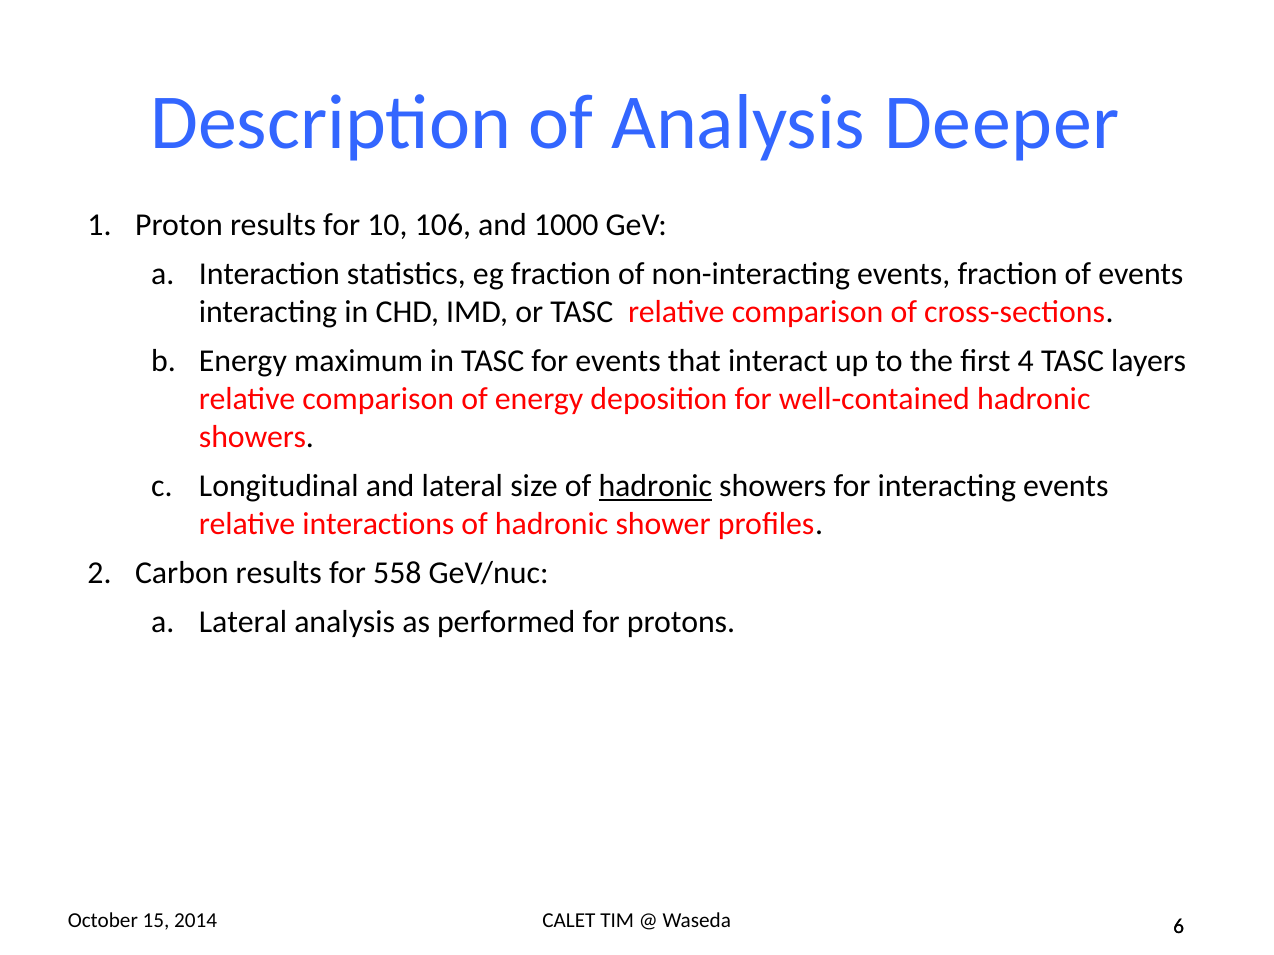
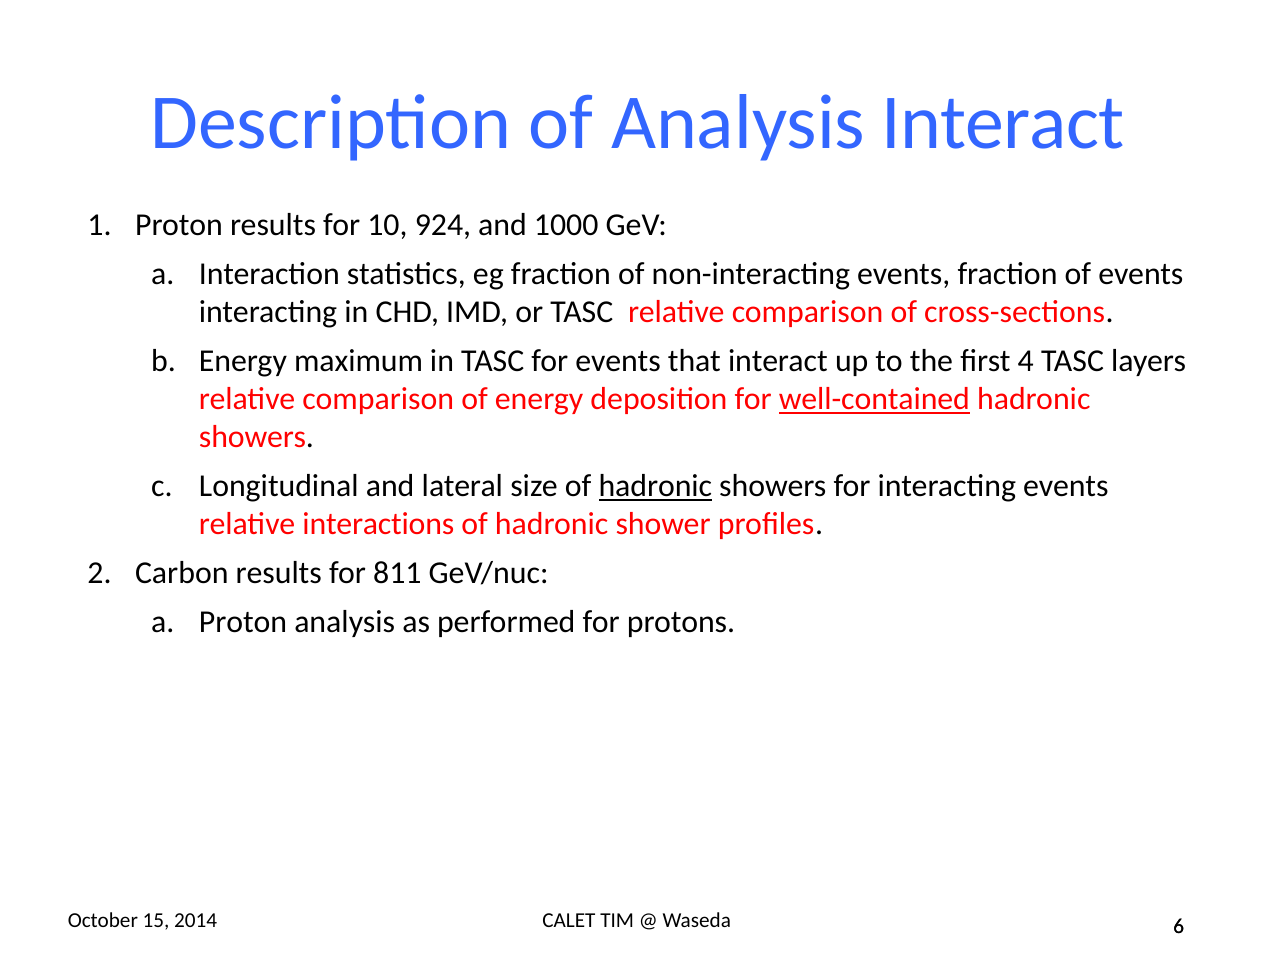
Analysis Deeper: Deeper -> Interact (1003, 123)
106: 106 -> 924 (443, 225)
well-contained underline: none -> present (874, 399)
558: 558 -> 811 (397, 573)
Lateral: Lateral -> Proton (243, 622)
